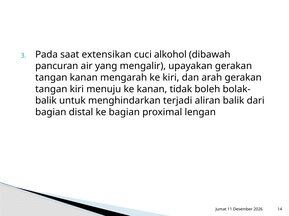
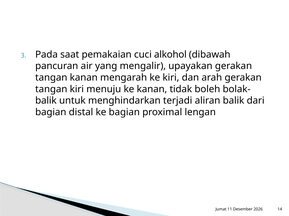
extensikan: extensikan -> pemakaian (107, 55)
